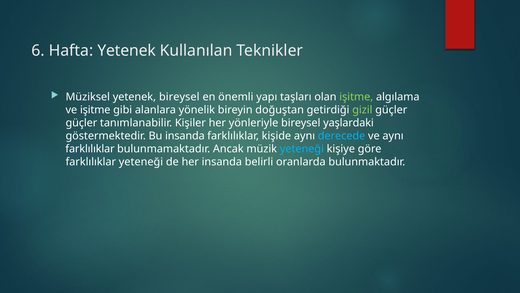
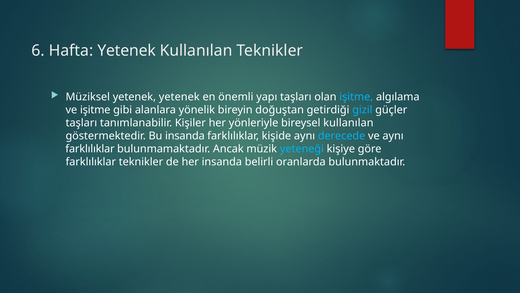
yetenek bireysel: bireysel -> yetenek (179, 97)
işitme colour: light green -> light blue (356, 97)
gizil colour: light green -> light blue (362, 110)
güçler: güçler -> taşları (81, 123)
bireysel yaşlardaki: yaşlardaki -> kullanılan (348, 123)
farklılıklar yeteneği: yeteneği -> teknikler (141, 162)
